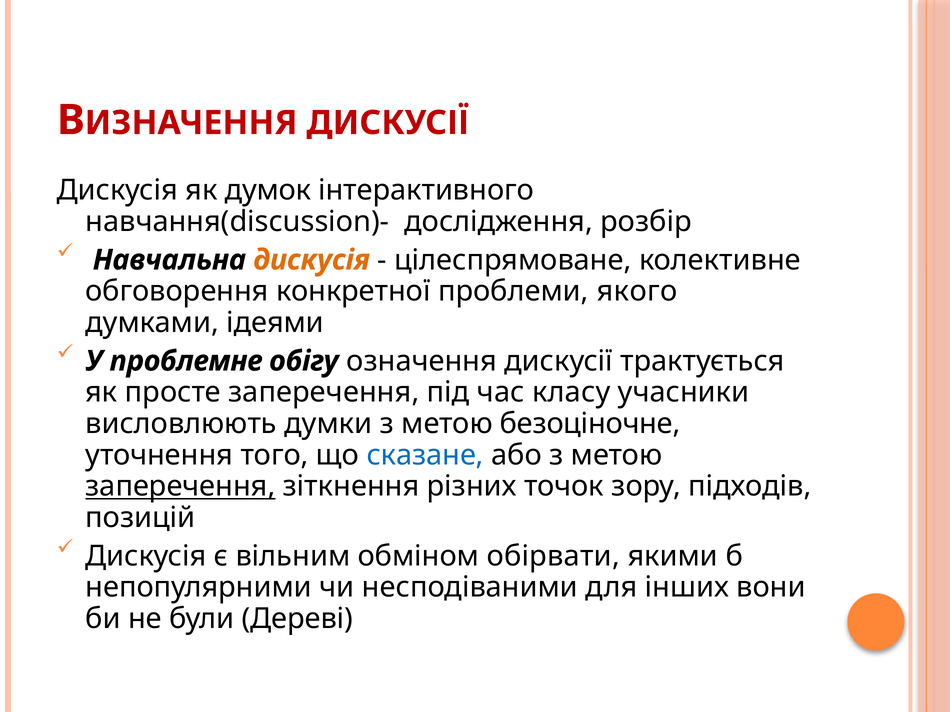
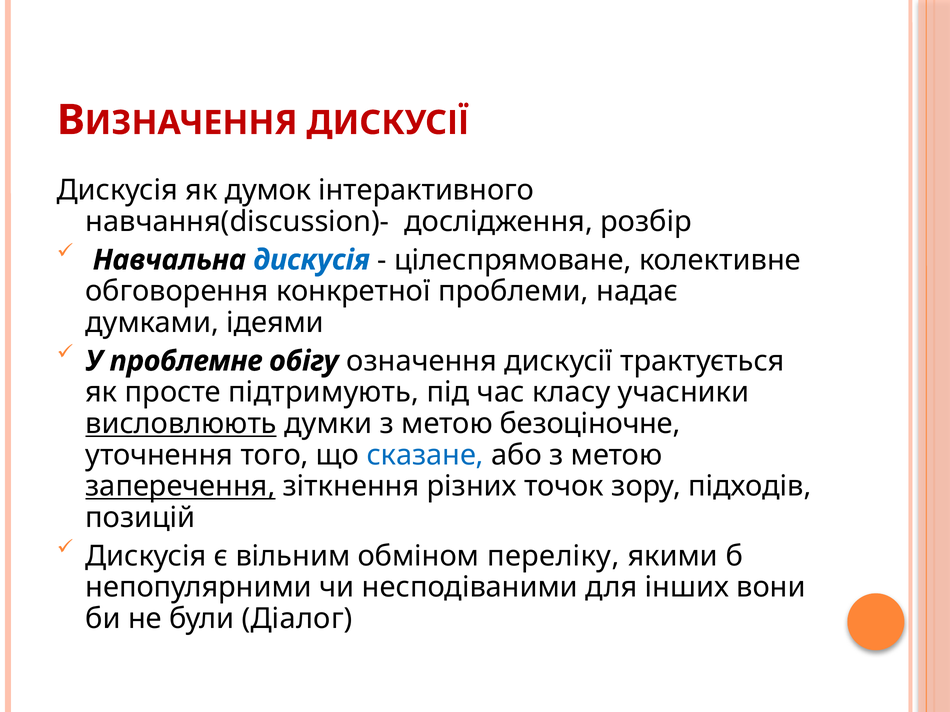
дискусія colour: orange -> blue (312, 260)
якого: якого -> надає (637, 292)
просте заперечення: заперечення -> підтримують (324, 393)
висловлюють underline: none -> present (181, 424)
обірвати: обірвати -> переліку (553, 556)
Дереві: Дереві -> Діалог (297, 619)
